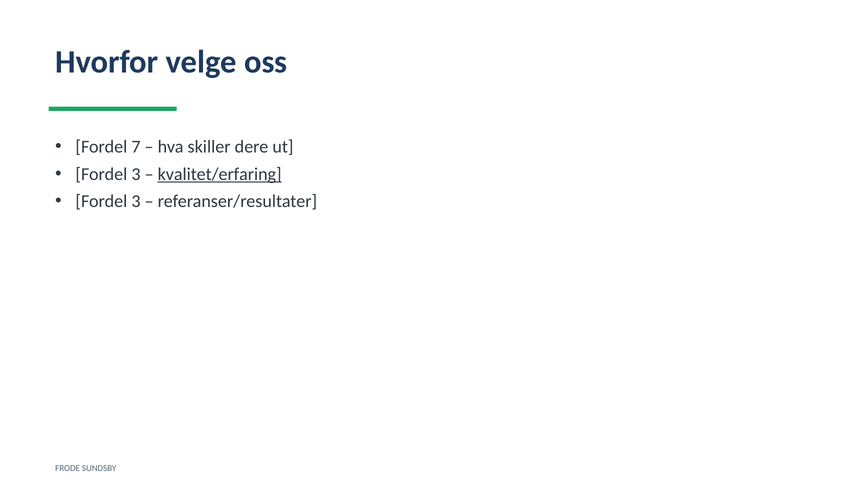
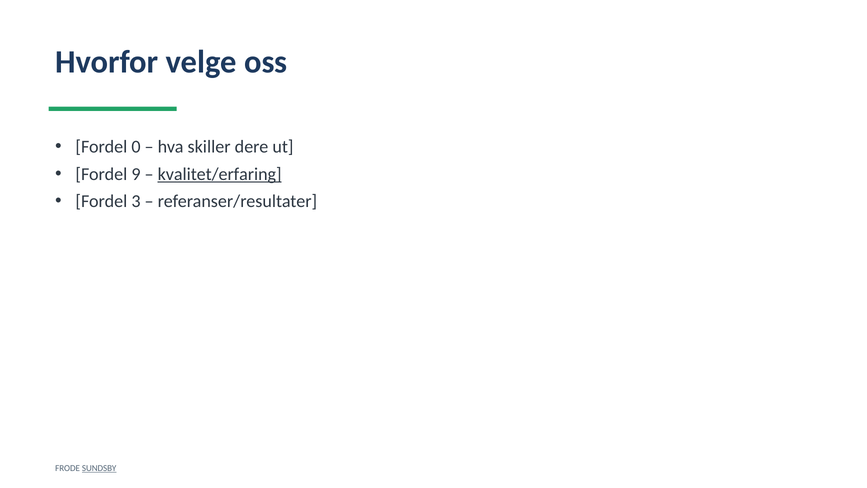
7: 7 -> 0 (136, 147)
3: 3 -> 9 (136, 174)
SUNDSBY underline: none -> present (99, 468)
